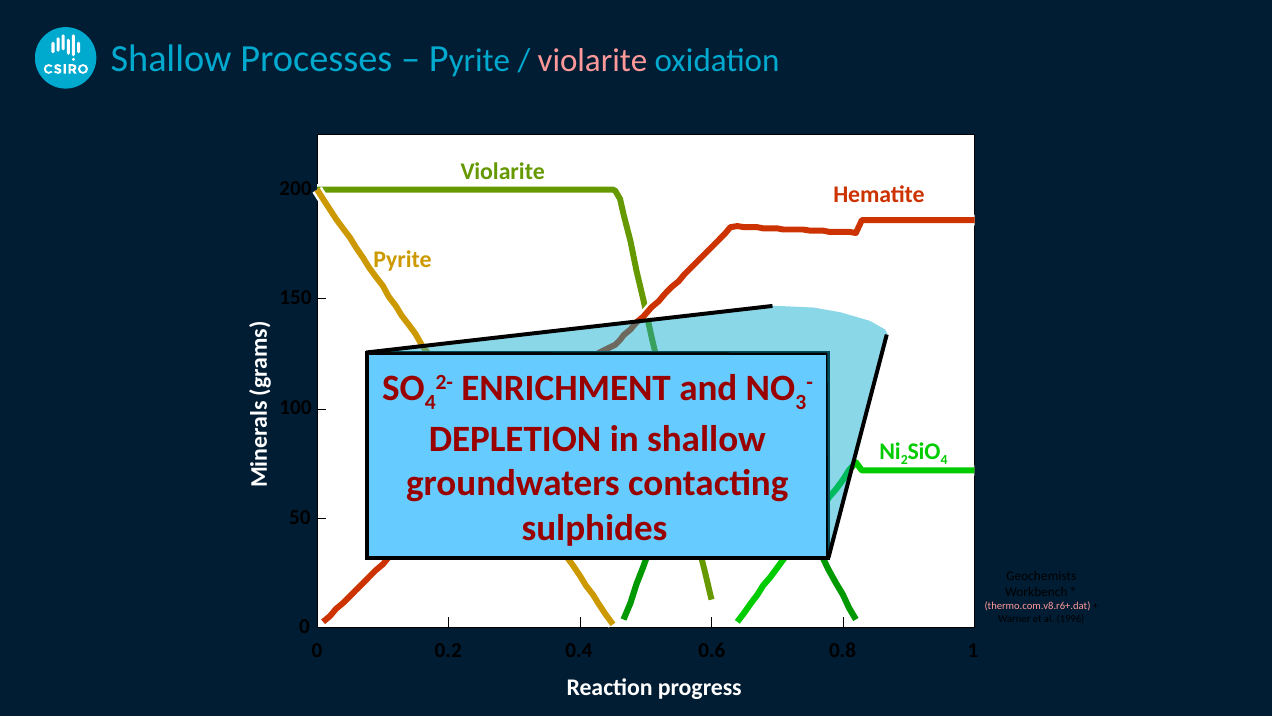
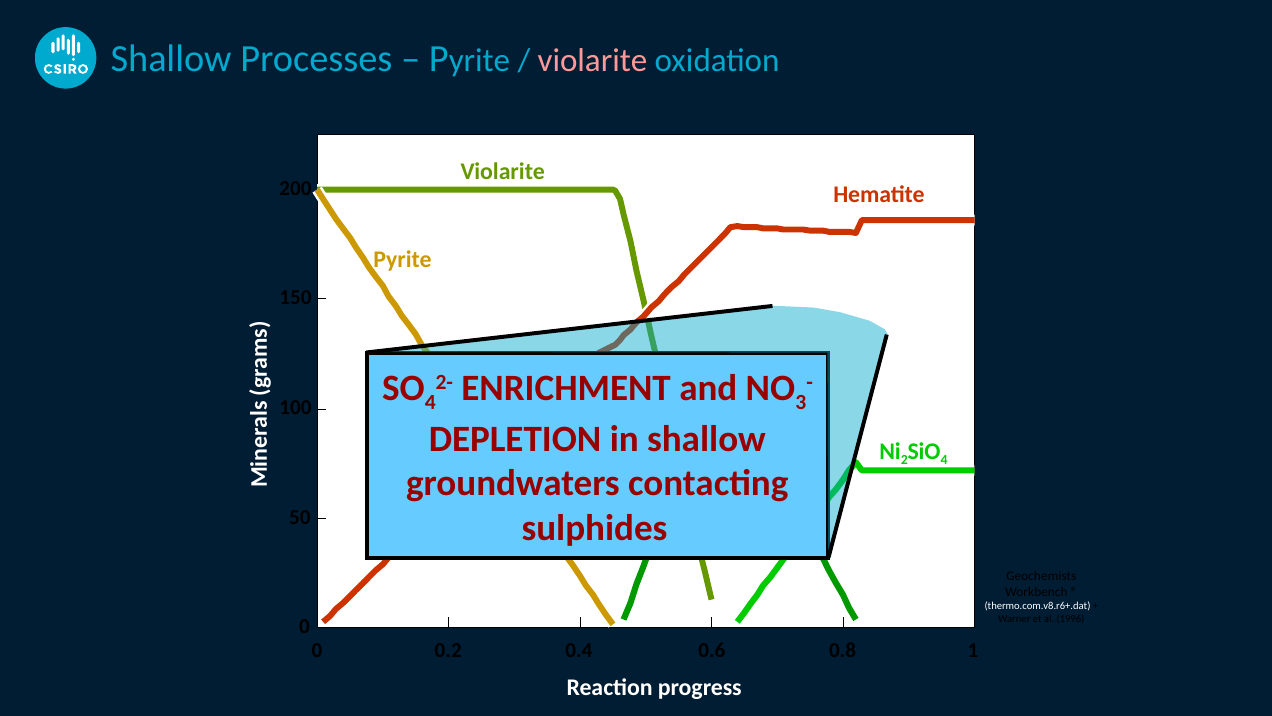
thermo.com.v8.r6+.dat colour: pink -> white (1038, 606)
